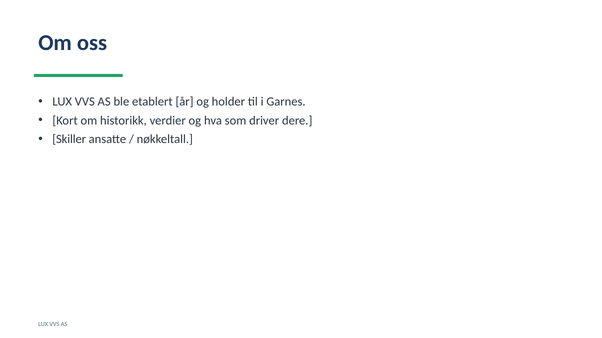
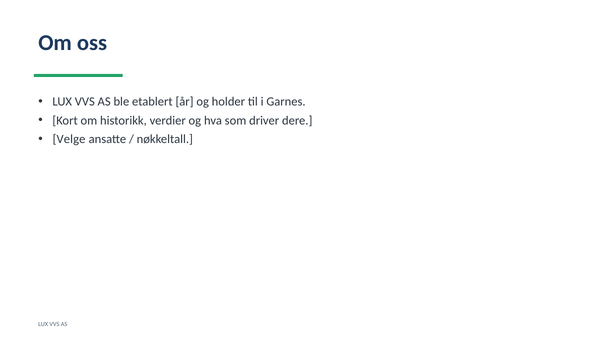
Skiller: Skiller -> Velge (69, 140)
